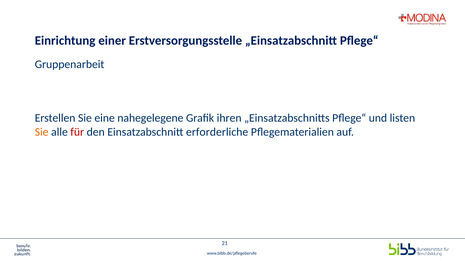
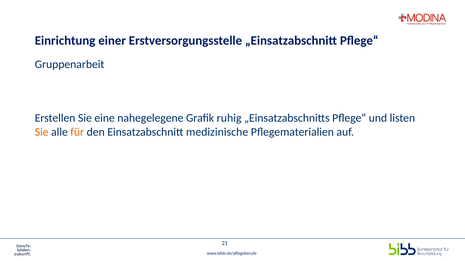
ihren: ihren -> ruhig (229, 118)
für colour: red -> orange (77, 132)
erforderliche: erforderliche -> medizinische (217, 132)
